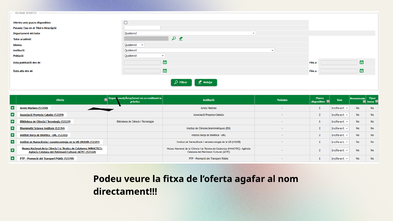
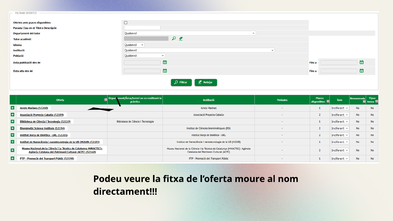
agafar: agafar -> moure (250, 179)
